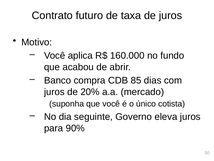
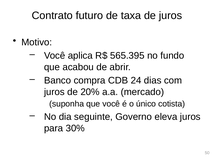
160.000: 160.000 -> 565.395 (127, 56)
85: 85 -> 24 (136, 80)
90%: 90% -> 30% (75, 128)
